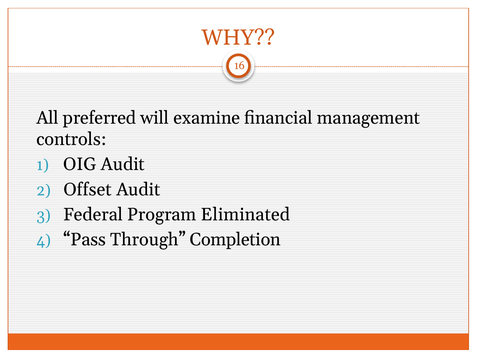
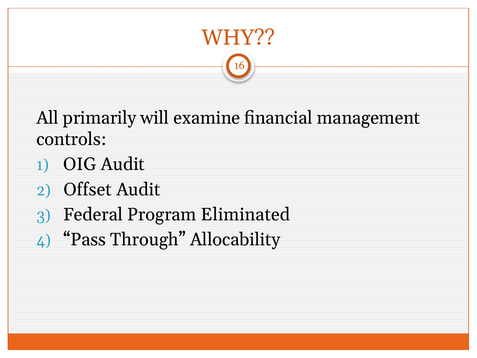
preferred: preferred -> primarily (100, 118)
Completion: Completion -> Allocability (235, 239)
